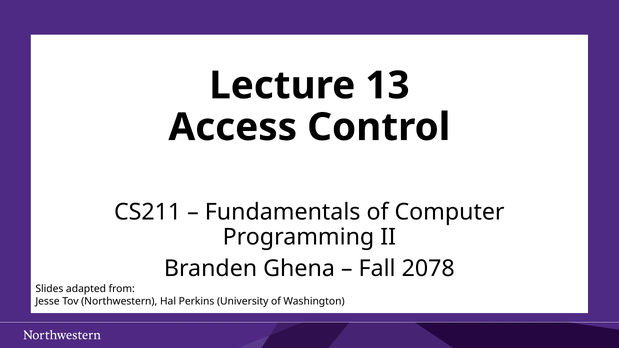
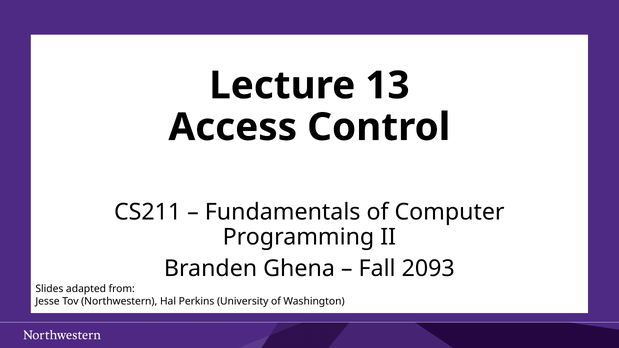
2078: 2078 -> 2093 (428, 269)
